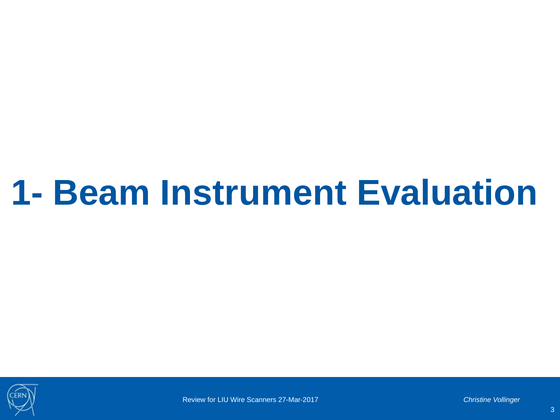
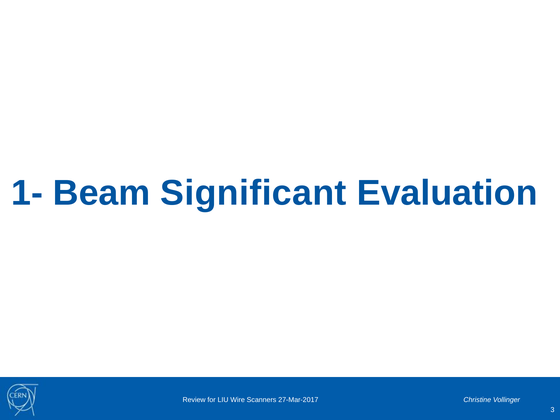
Instrument: Instrument -> Significant (253, 193)
